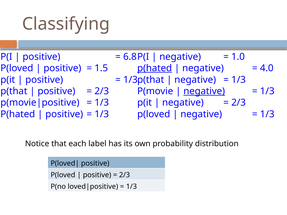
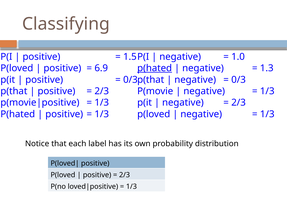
6.8: 6.8 -> 1.5 (130, 57)
1.5: 1.5 -> 6.9 (101, 68)
4.0: 4.0 -> 1.3 (267, 68)
1/3: 1/3 -> 0/3 (130, 80)
1/3: 1/3 -> 0/3 (239, 80)
negative underline: present -> none (204, 91)
